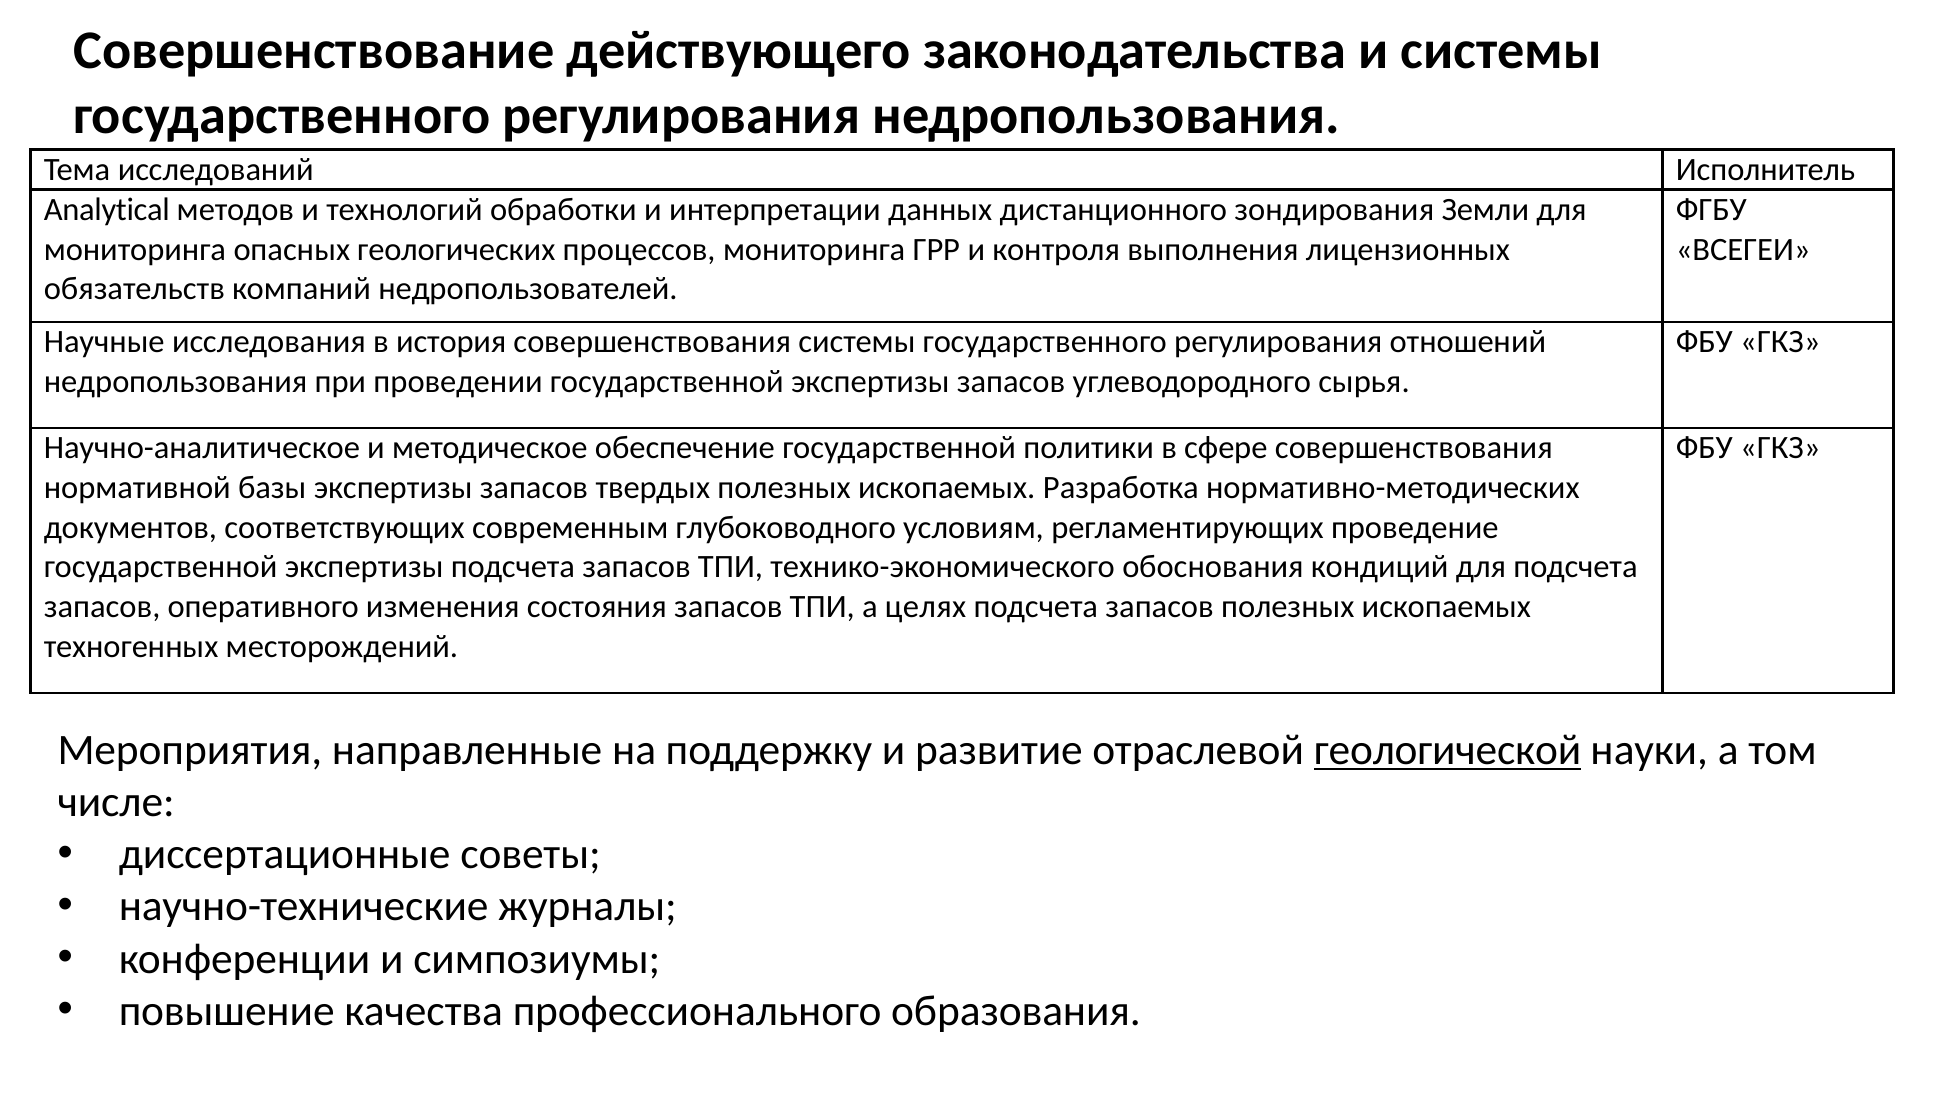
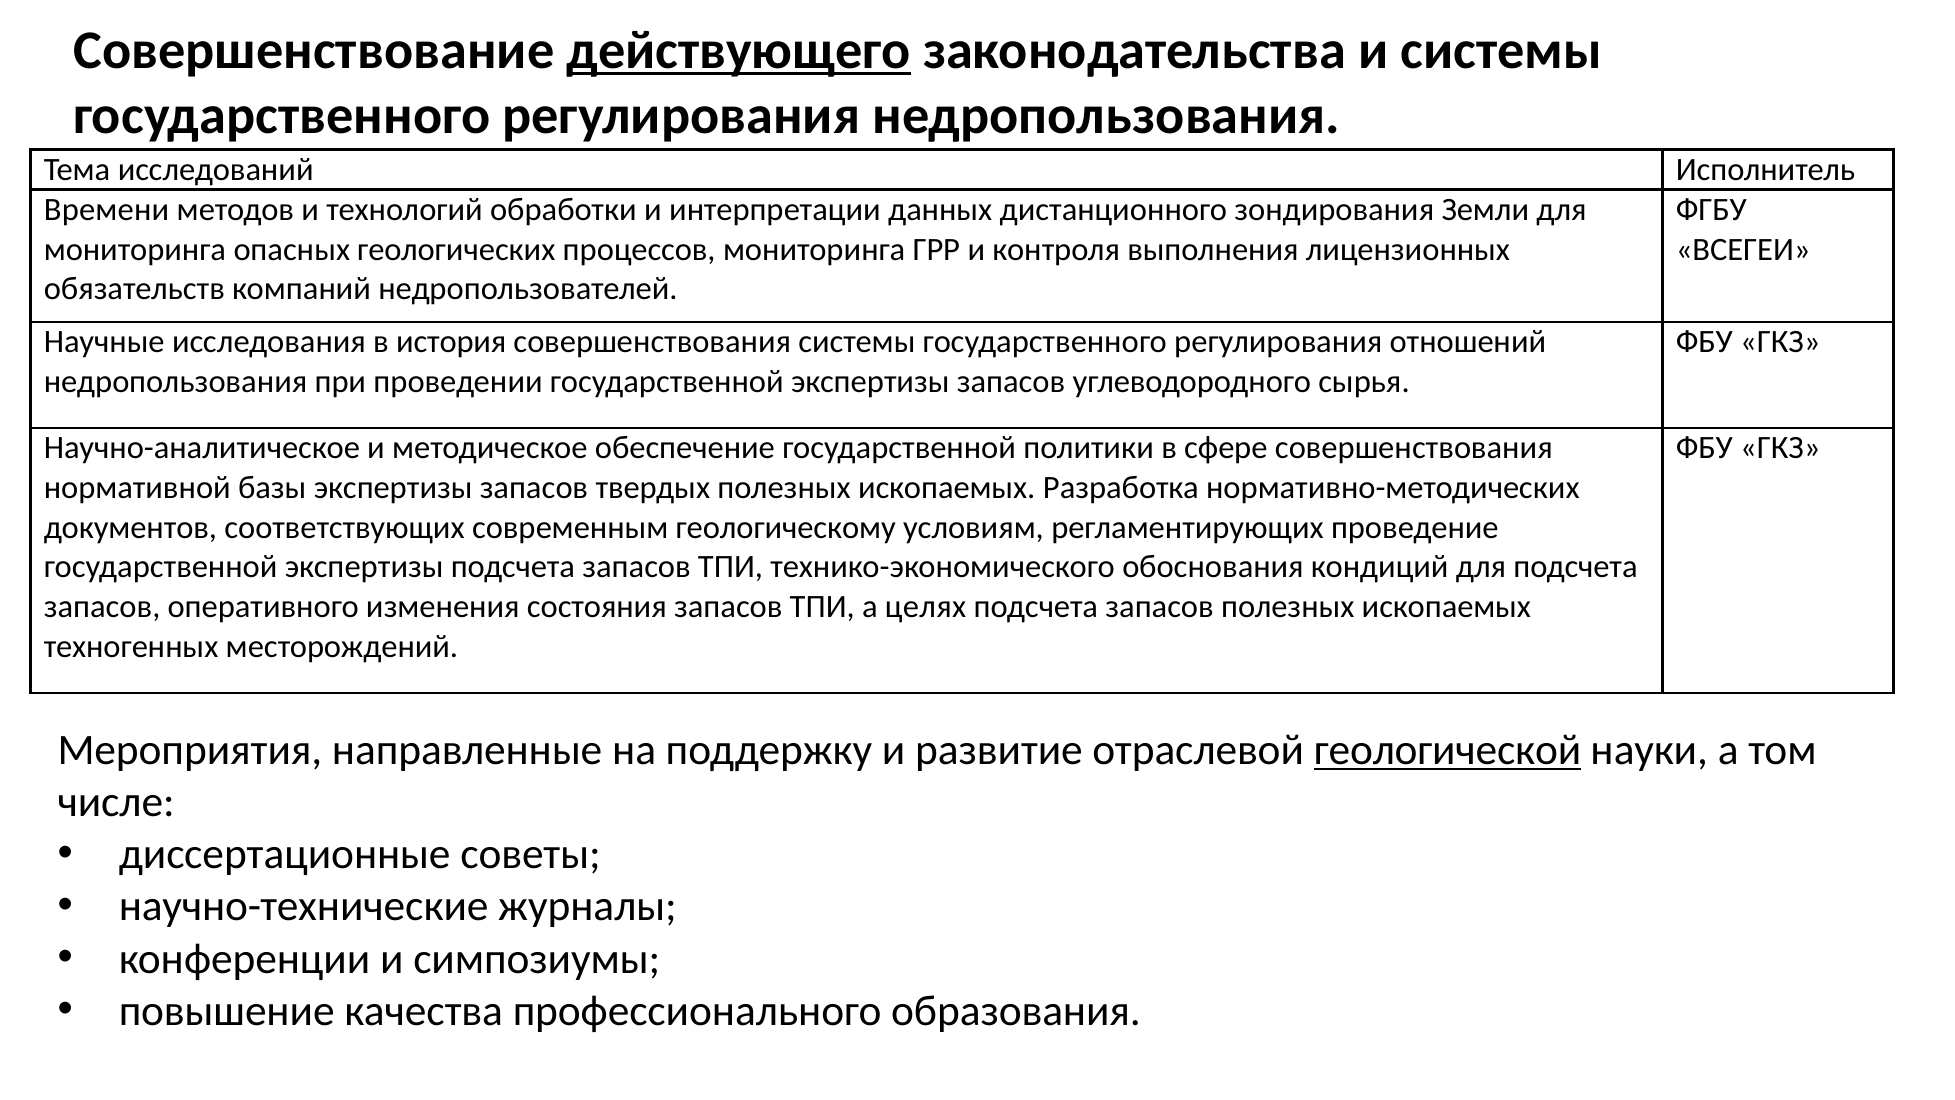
действующего underline: none -> present (739, 50)
Analytical: Analytical -> Времени (107, 210)
глубоководного: глубоководного -> геологическому (786, 527)
